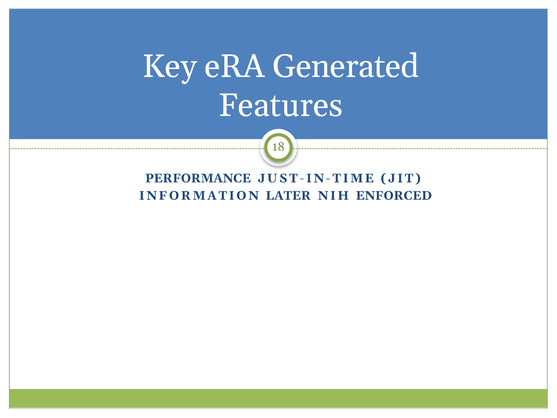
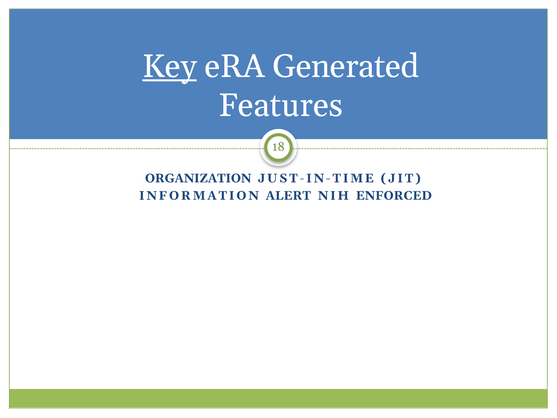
Key underline: none -> present (170, 66)
PERFORMANCE: PERFORMANCE -> ORGANIZATION (198, 178)
LATER: LATER -> ALERT (288, 195)
